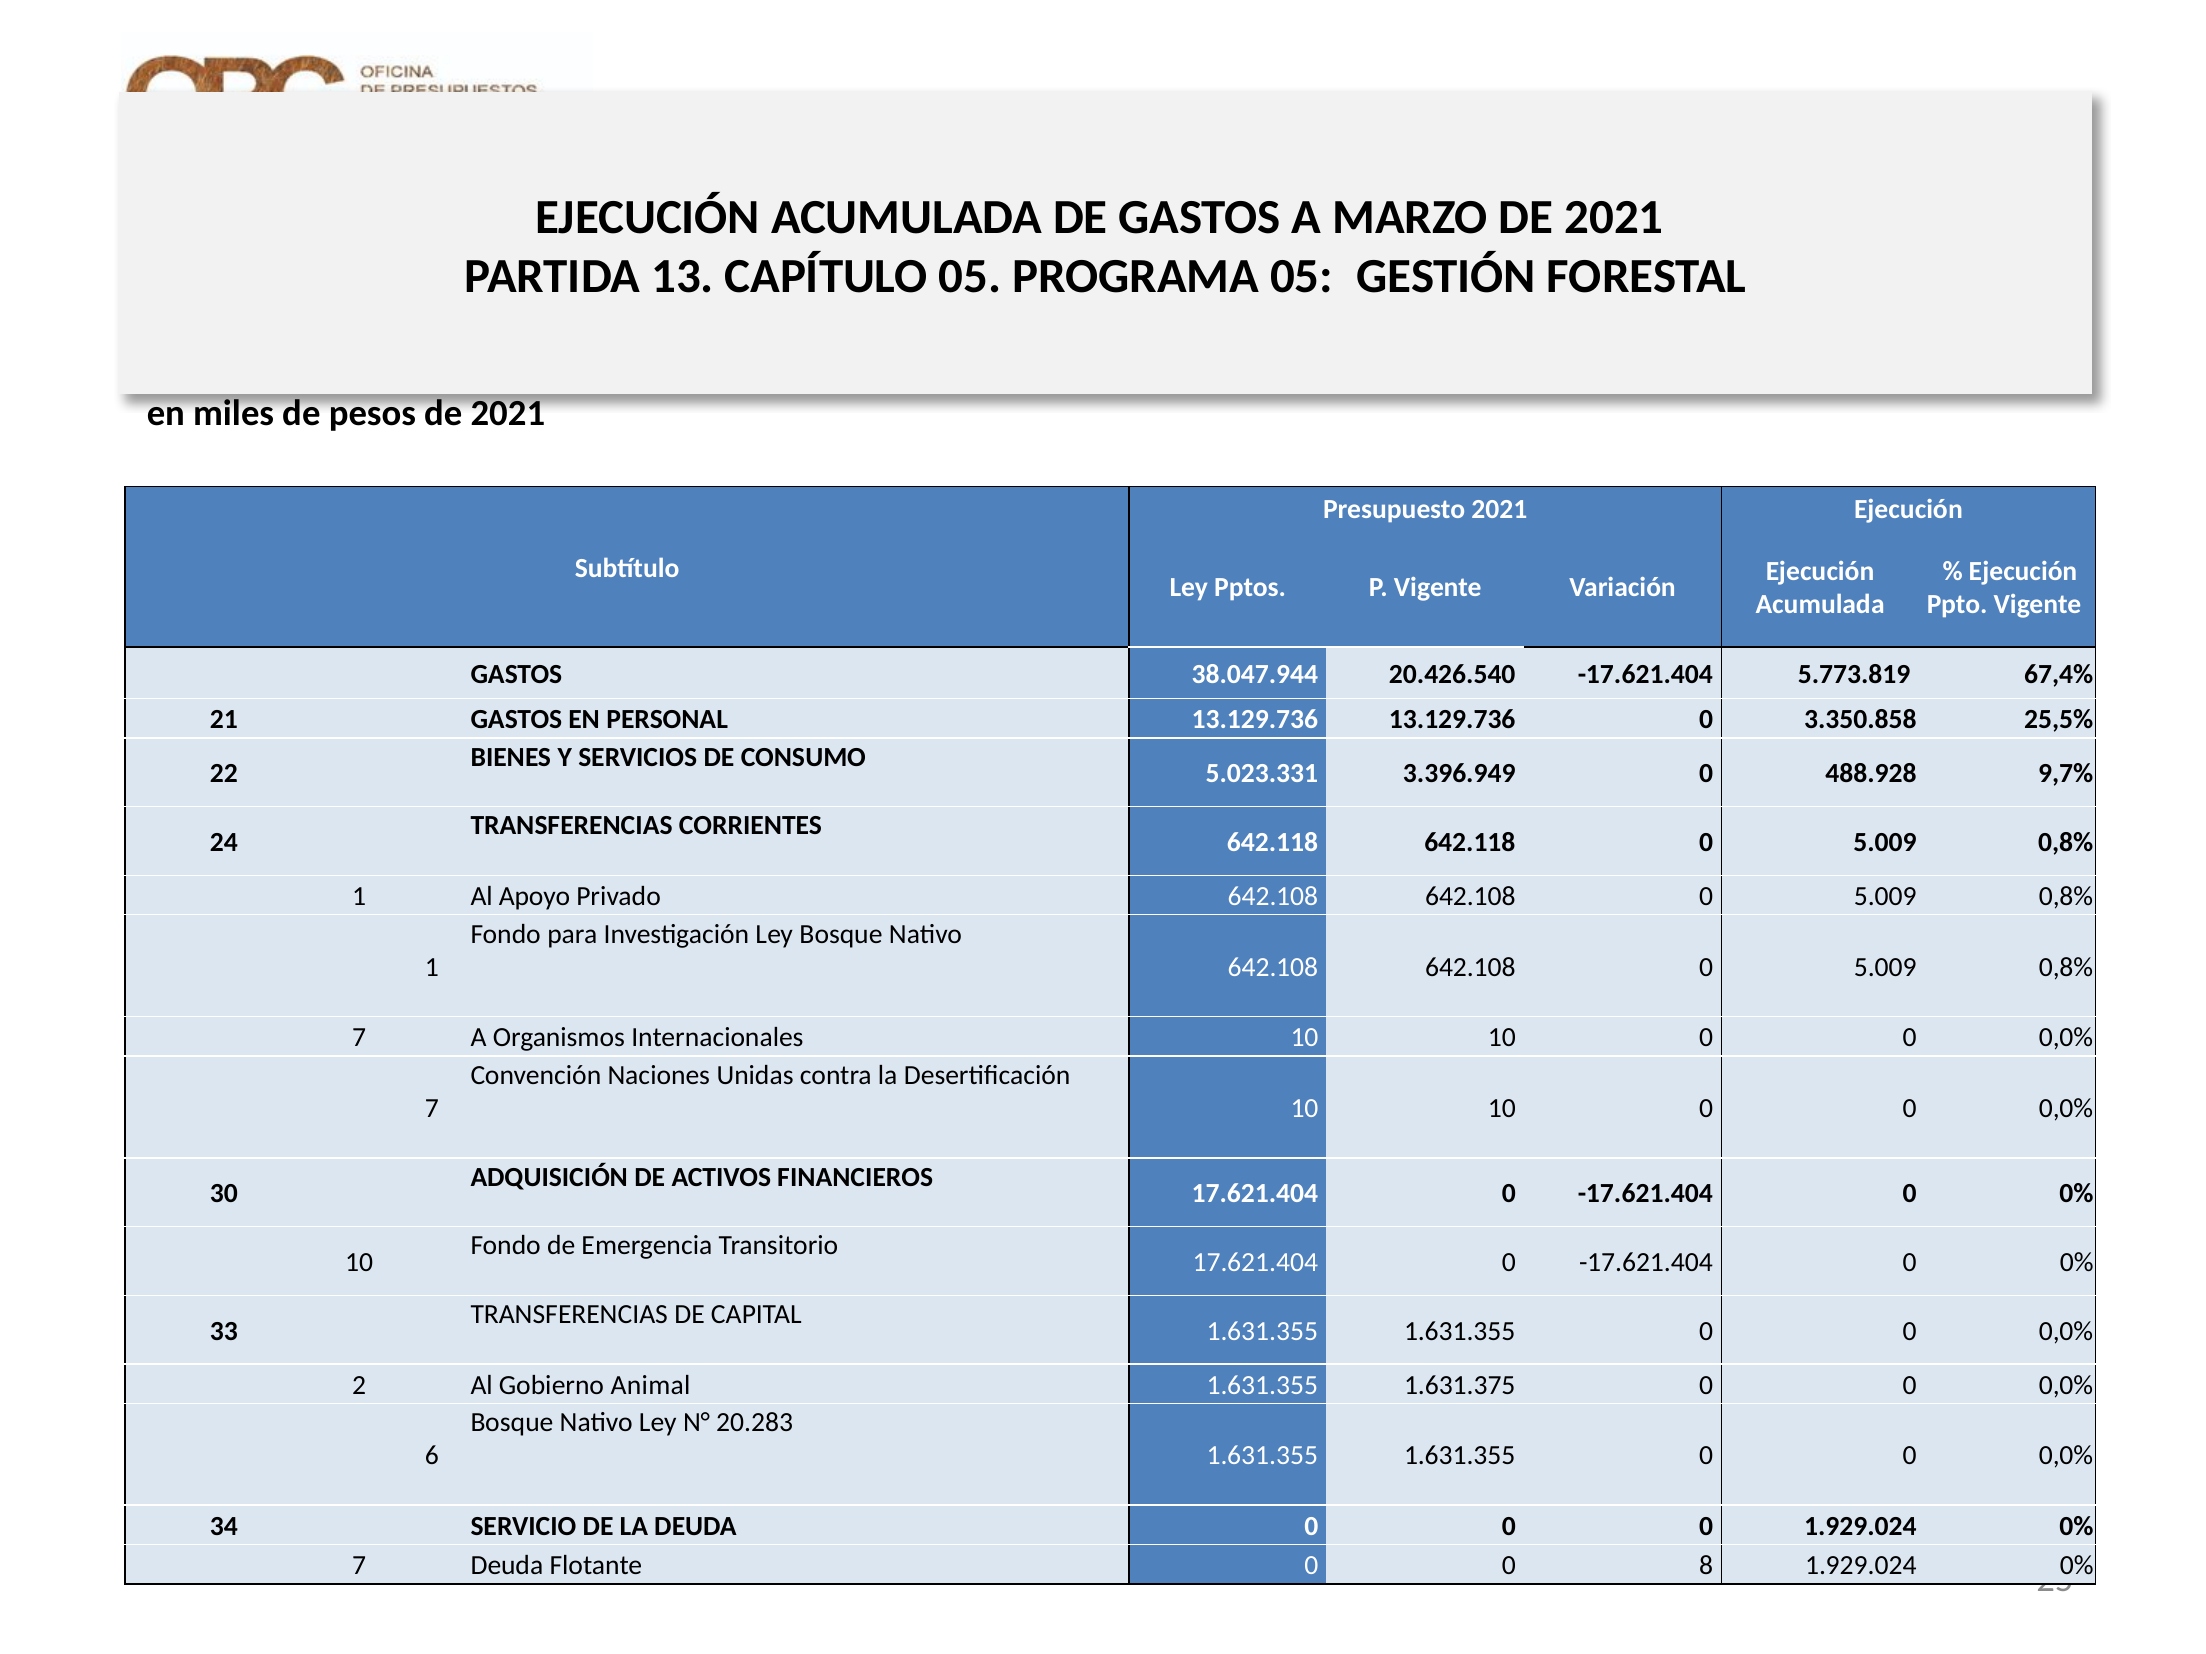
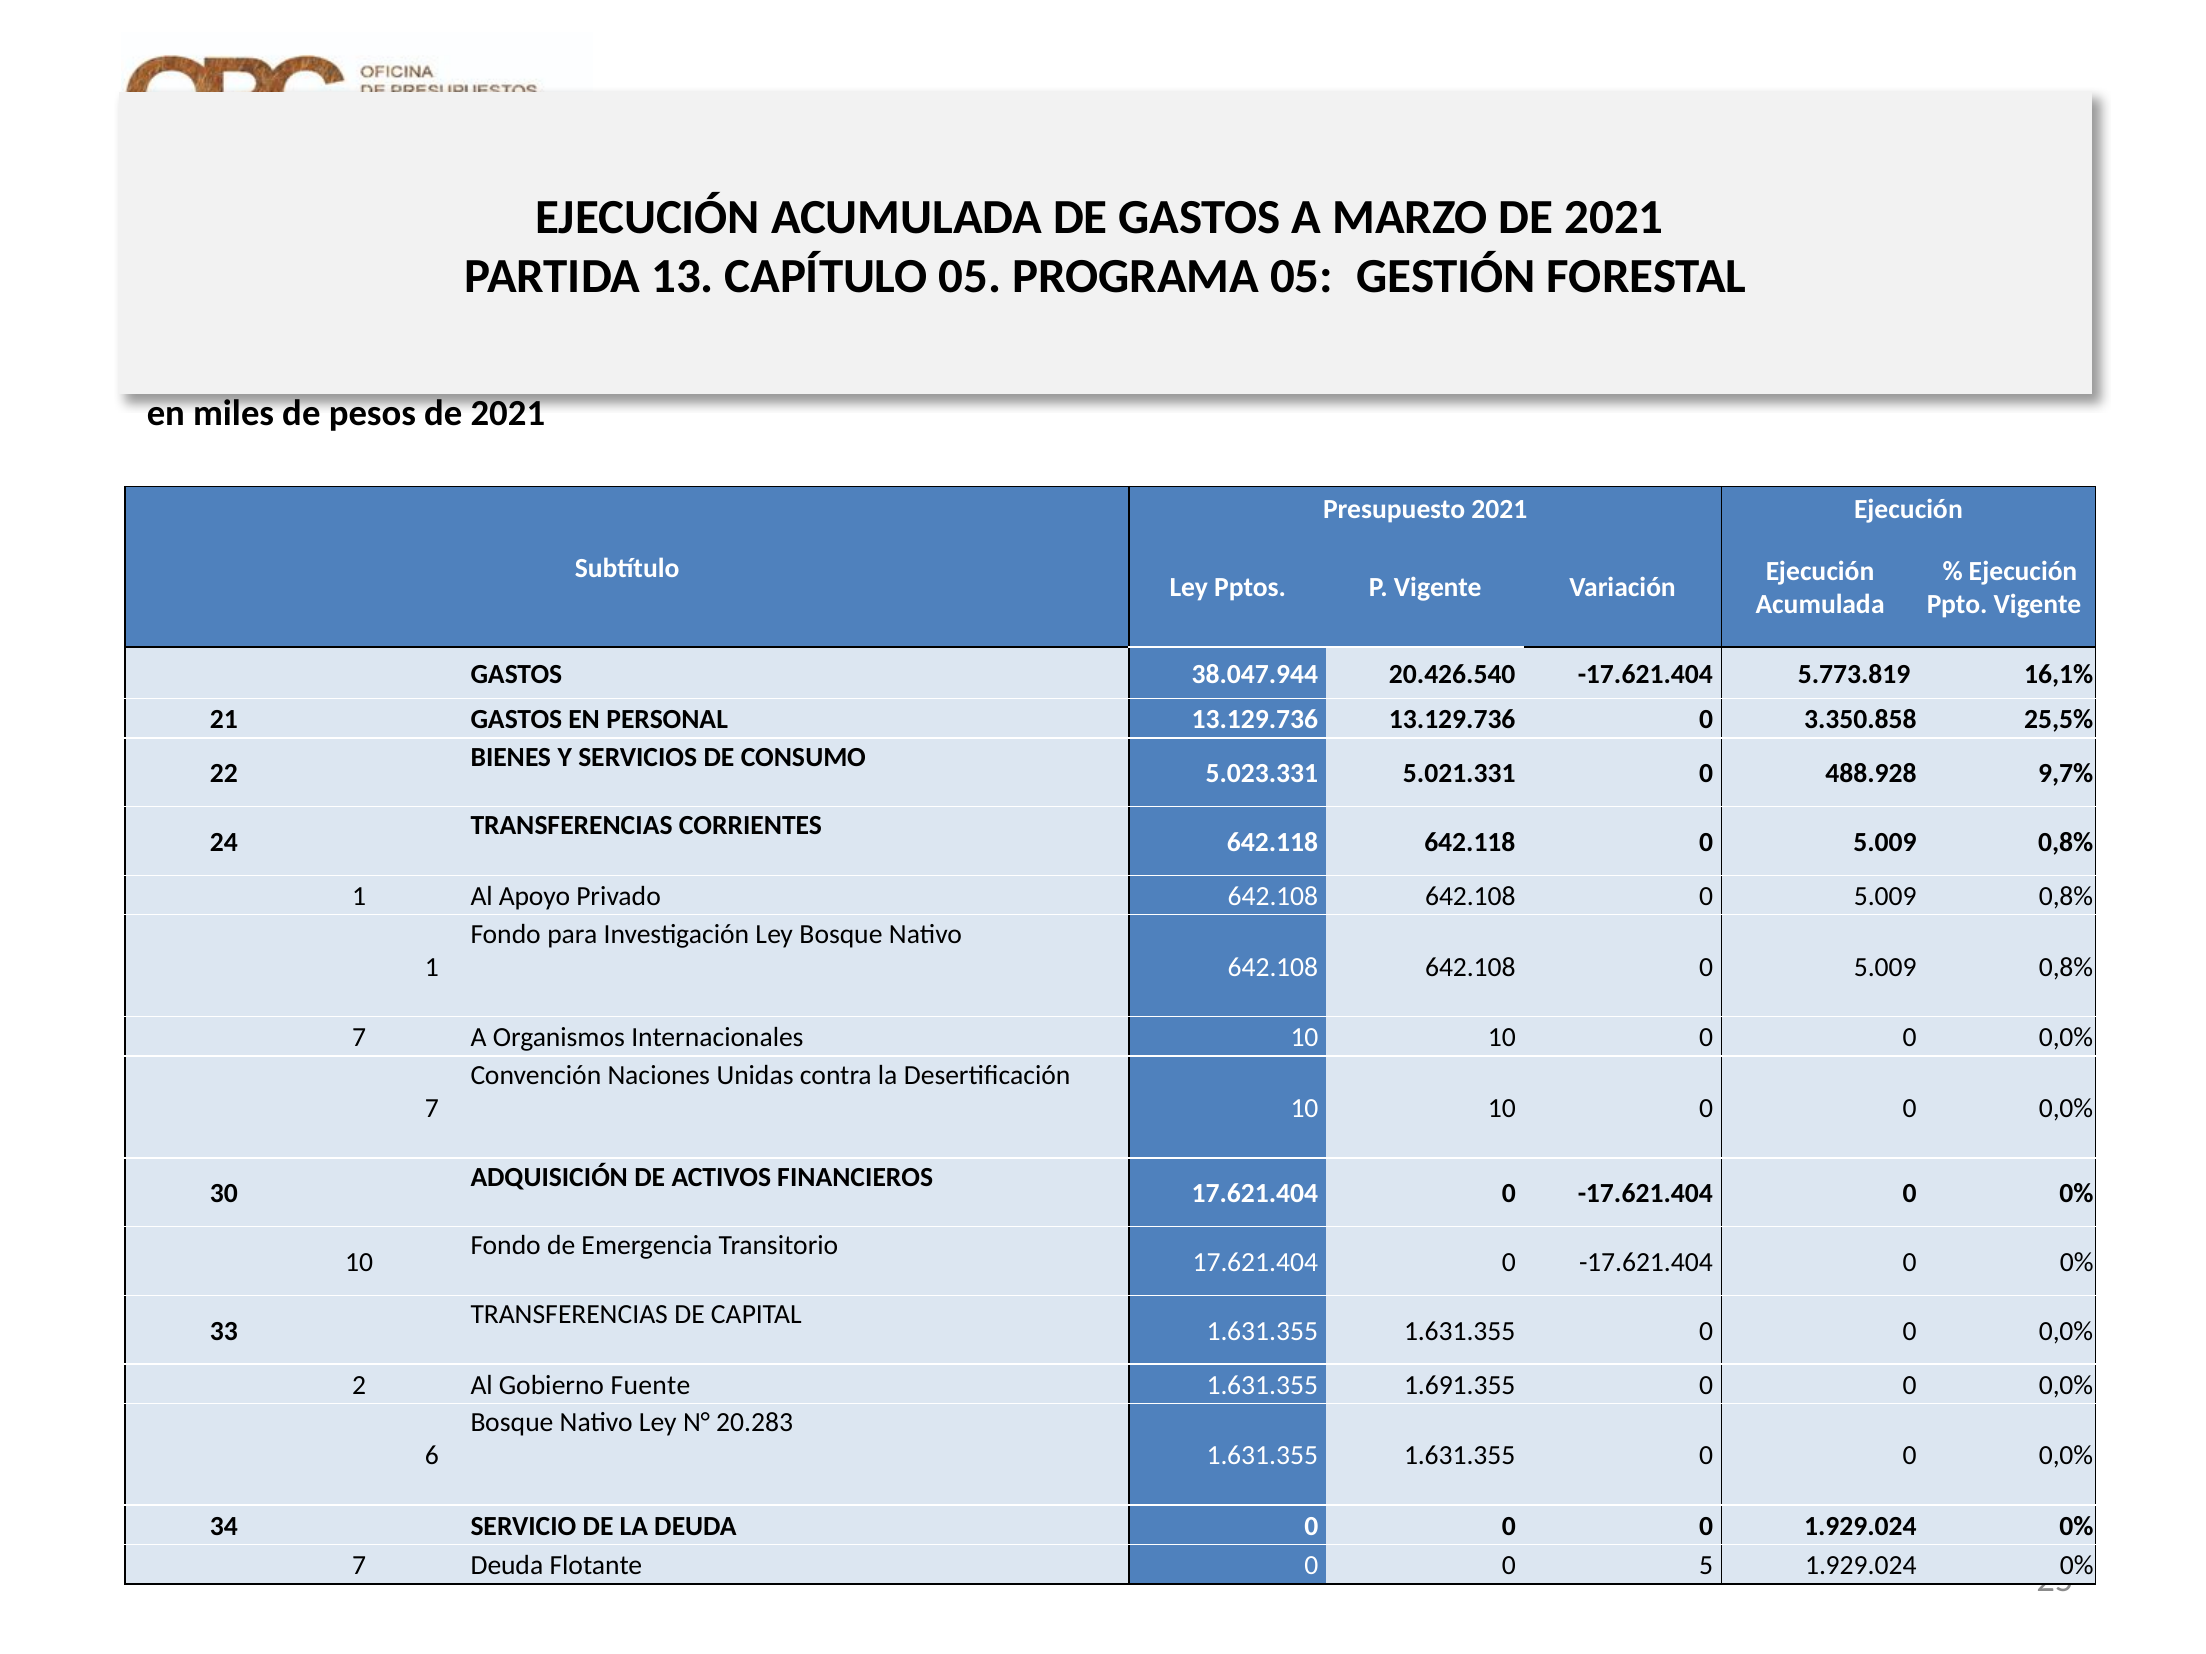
67,4%: 67,4% -> 16,1% (2059, 674)
3.396.949: 3.396.949 -> 5.021.331 (1459, 774)
Gobierno Animal: Animal -> Fuente (651, 1385)
1.631.375: 1.631.375 -> 1.691.355 (1460, 1385)
8: 8 -> 5 (1706, 1566)
